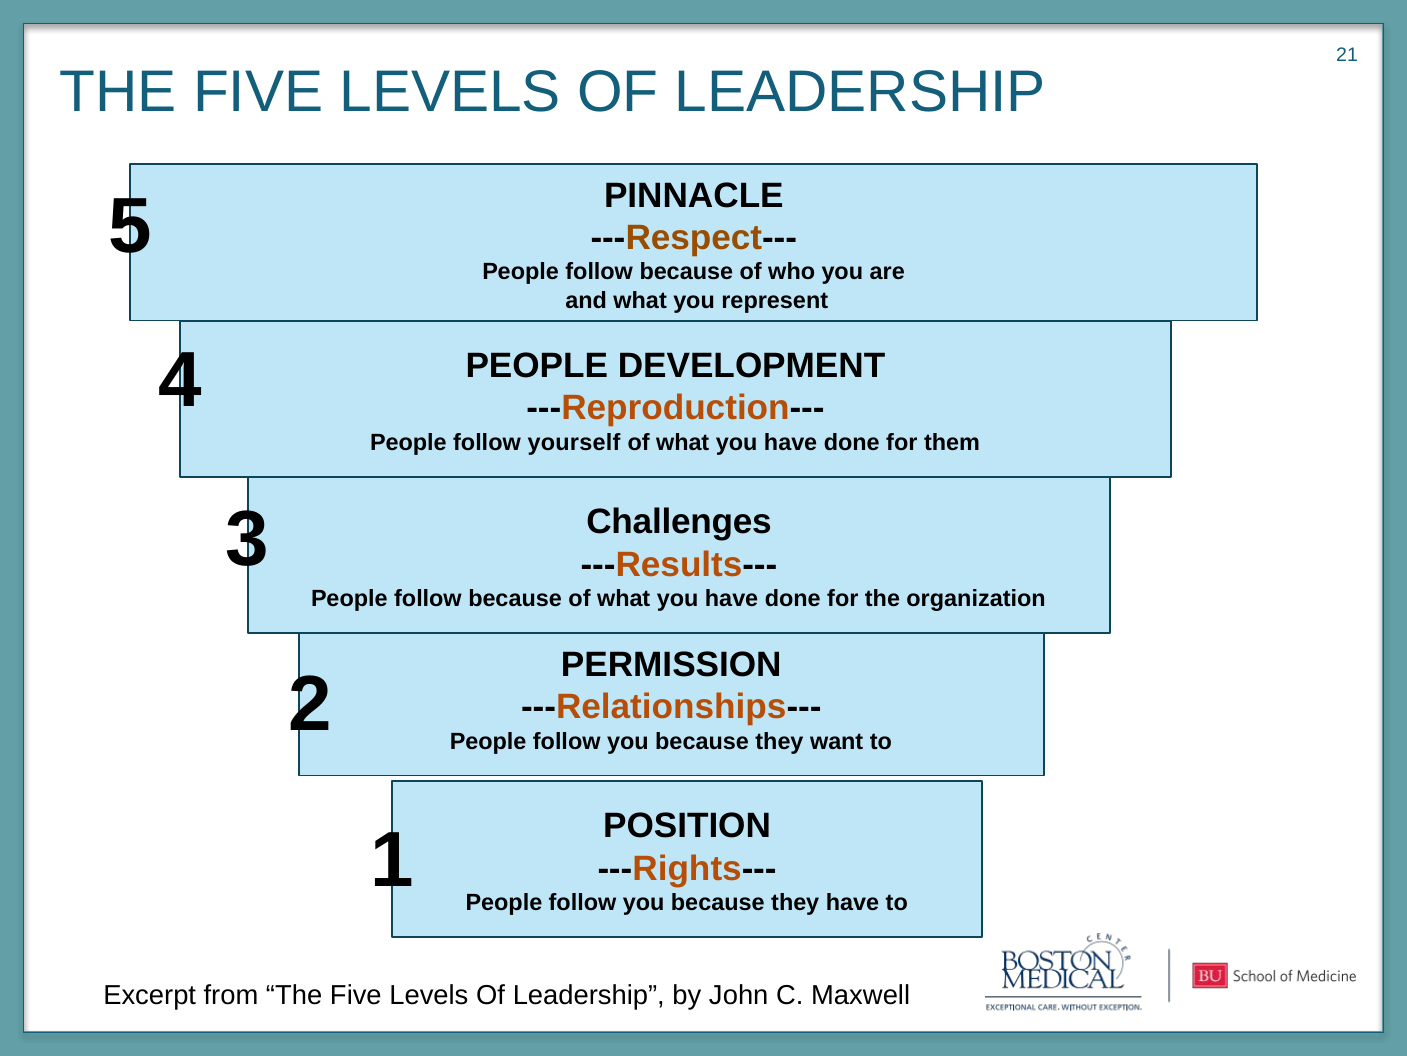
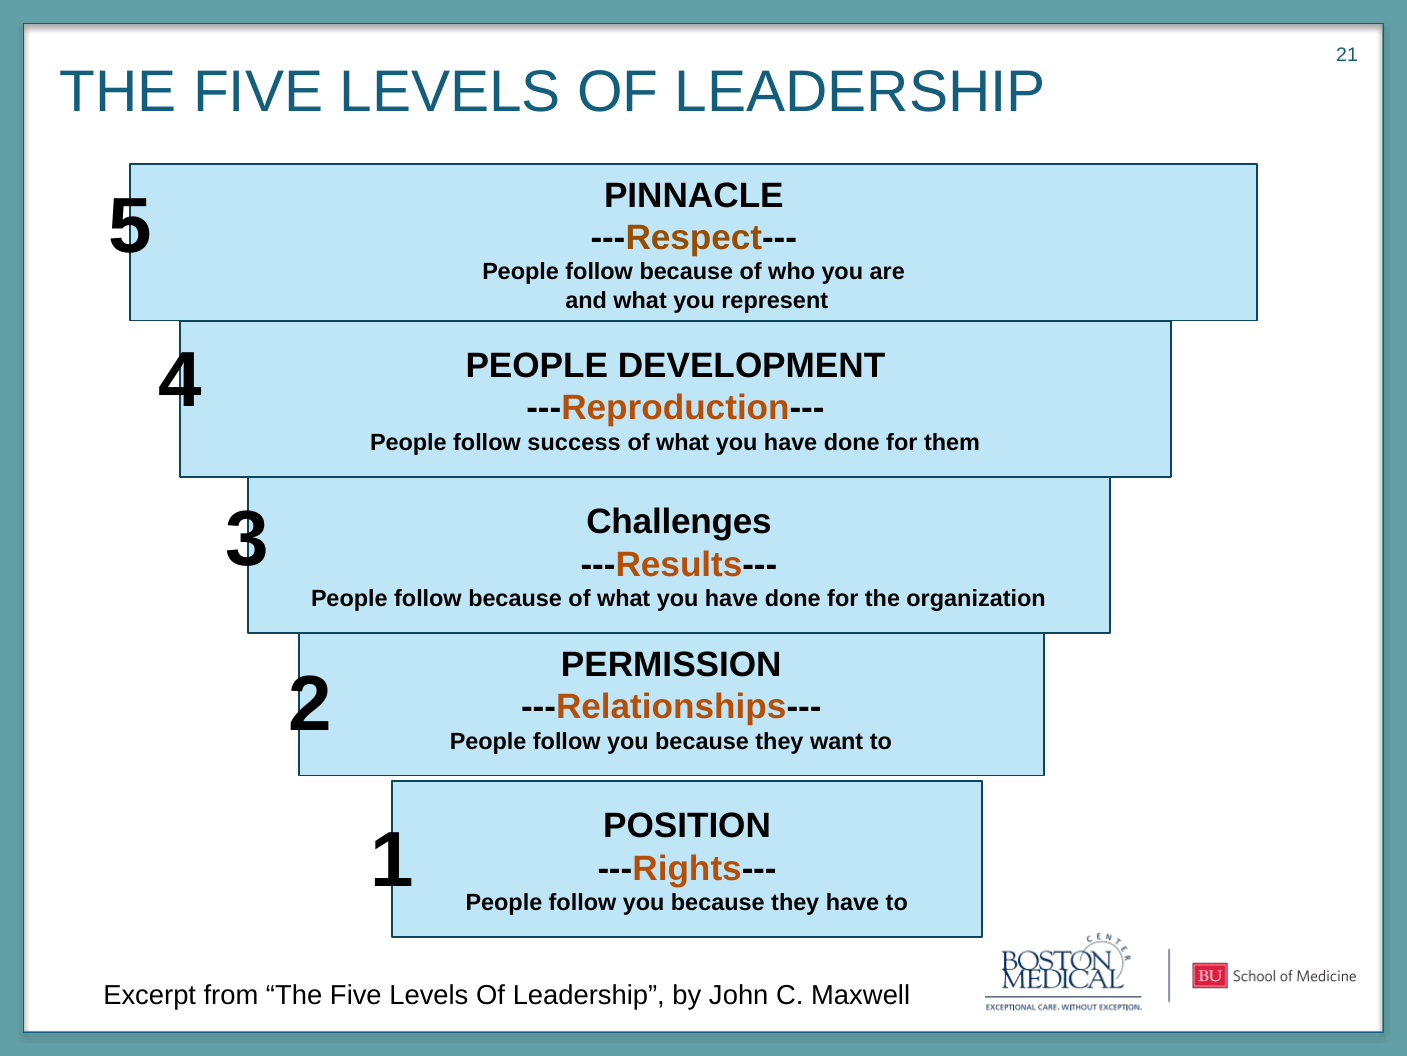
yourself: yourself -> success (574, 442)
